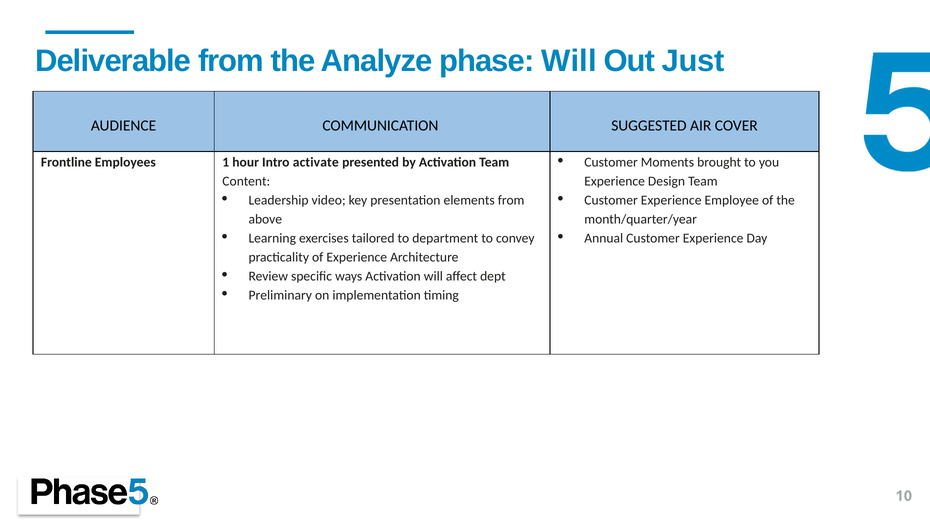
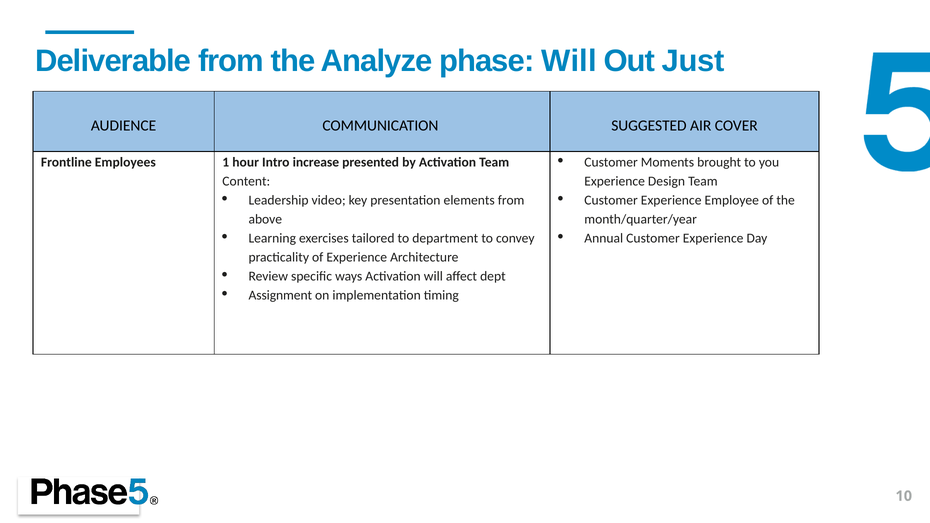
activate: activate -> increase (316, 163)
Preliminary: Preliminary -> Assignment (280, 295)
